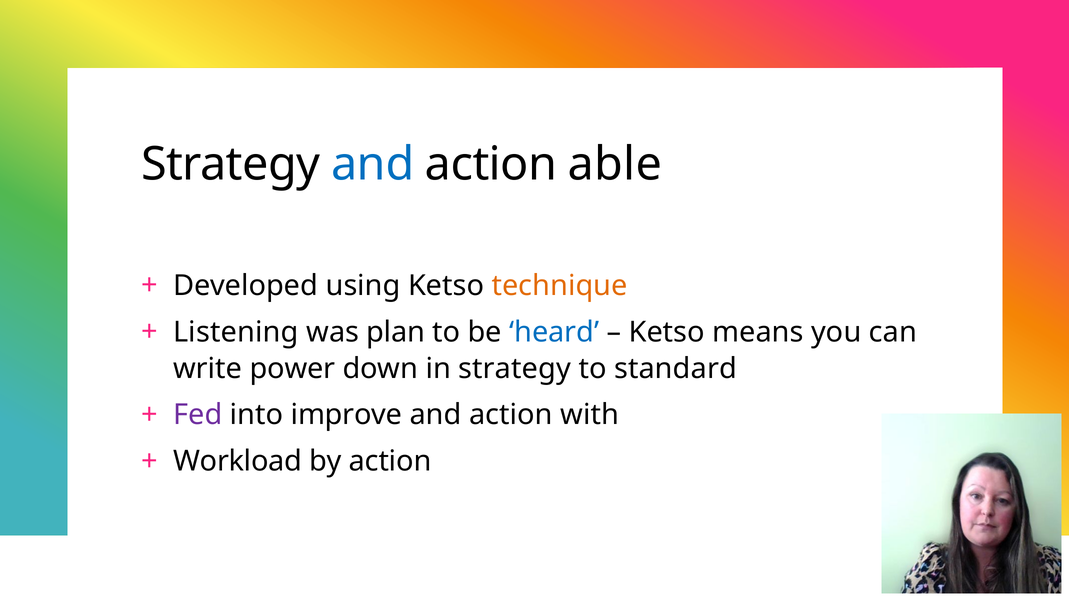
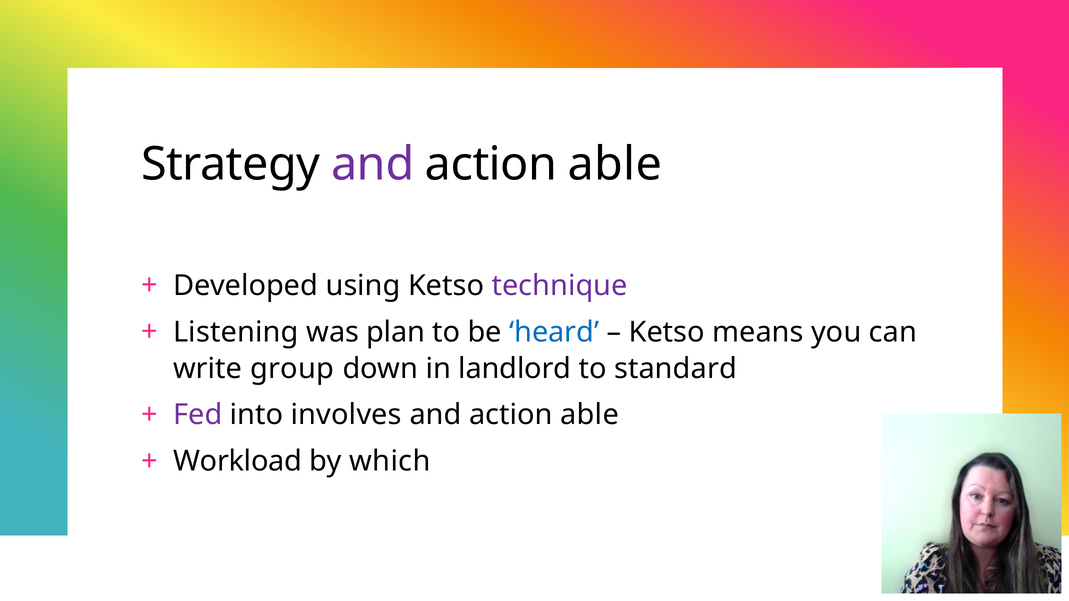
and colour: blue -> purple (373, 164)
technique colour: orange -> purple (560, 286)
power: power -> group (292, 369)
in strategy: strategy -> landlord (515, 369)
improve: improve -> involves (346, 415)
with: with -> able (590, 415)
by action: action -> which (390, 462)
